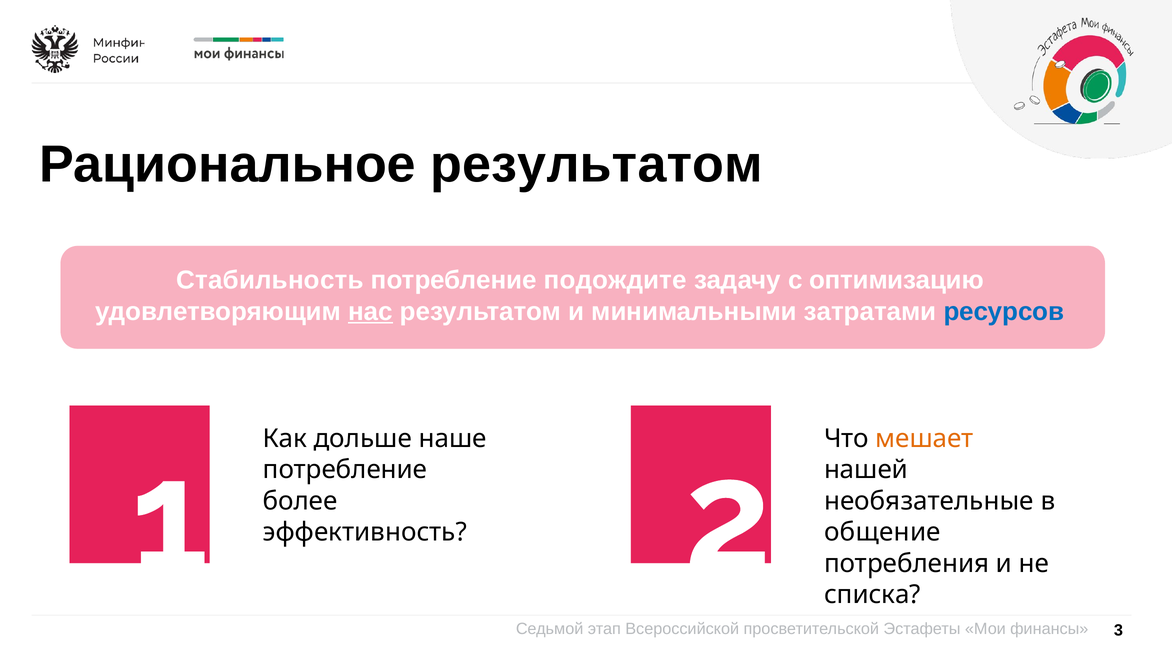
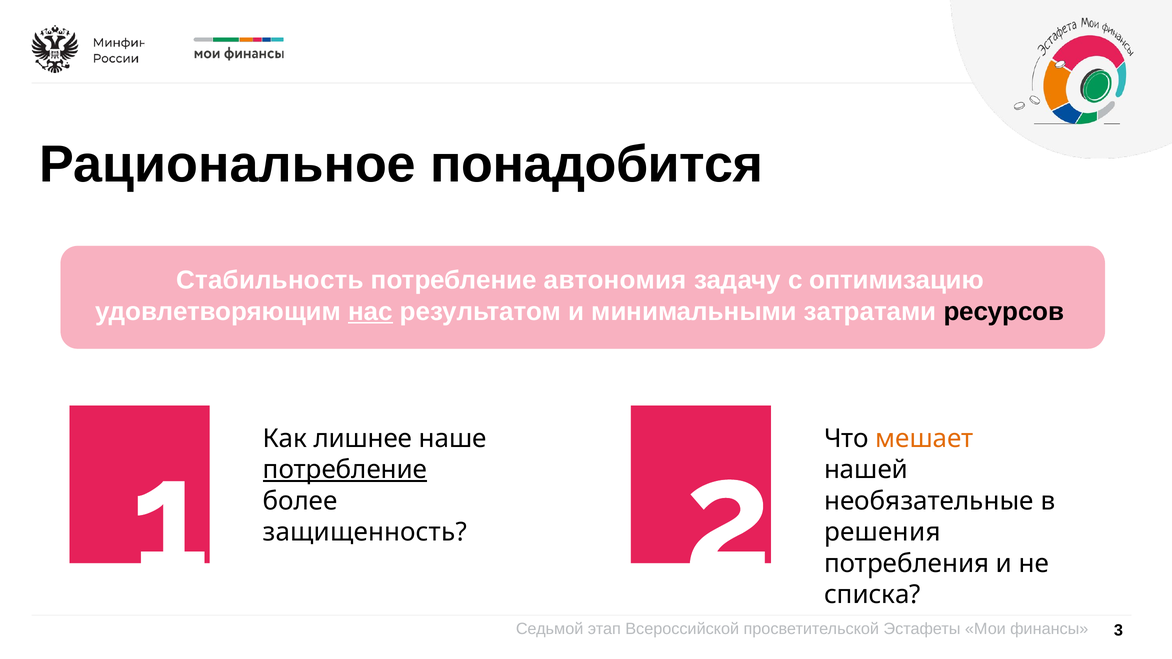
Рациональное результатом: результатом -> понадобится (597, 165)
подождите: подождите -> автономия (615, 280)
ресурсов colour: blue -> black (1004, 312)
дольше: дольше -> лишнее (363, 439)
потребление underline: none -> present (345, 470)
эффективность: эффективность -> защищенность (365, 532)
общение: общение -> решения (882, 532)
